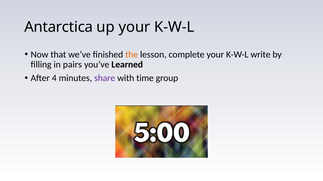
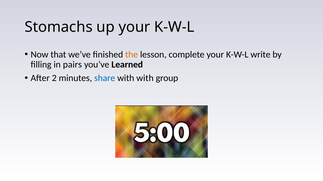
Antarctica: Antarctica -> Stomachs (59, 27)
4: 4 -> 2 (54, 78)
share colour: purple -> blue (105, 78)
with time: time -> with (145, 78)
